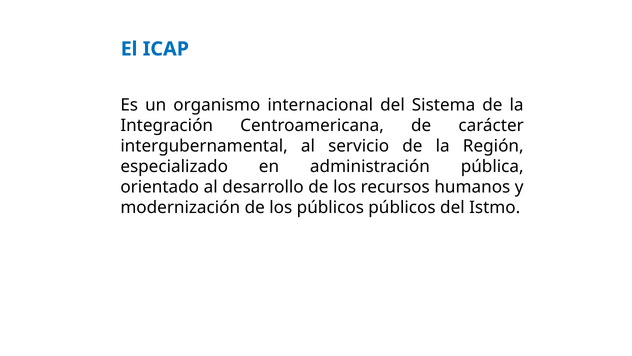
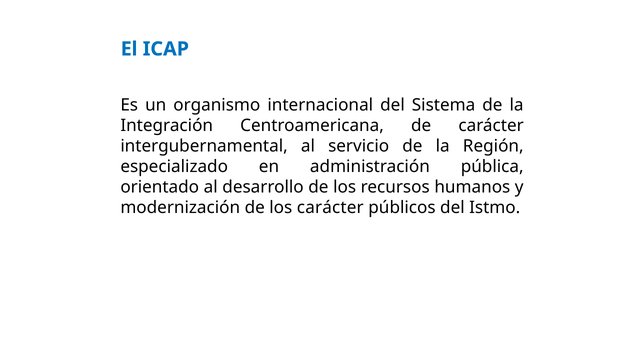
los públicos: públicos -> carácter (330, 207)
